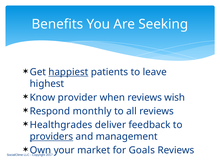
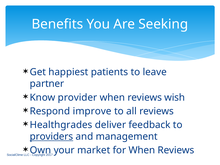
happiest underline: present -> none (68, 72)
highest: highest -> partner (47, 84)
monthly: monthly -> improve (92, 111)
for Goals: Goals -> When (142, 150)
